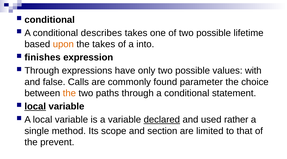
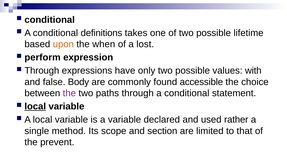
describes: describes -> definitions (101, 33)
the takes: takes -> when (104, 44)
into: into -> lost (145, 44)
finishes: finishes -> perform (43, 58)
Calls: Calls -> Body (78, 82)
parameter: parameter -> accessible (201, 82)
the colour: orange -> purple (69, 94)
declared underline: present -> none (162, 120)
